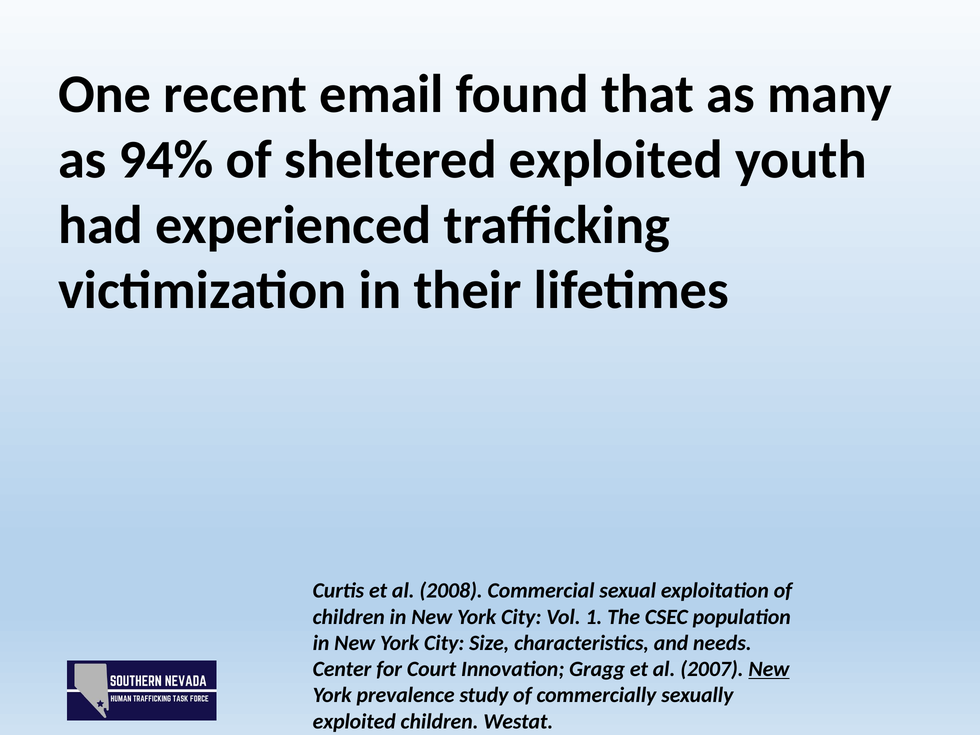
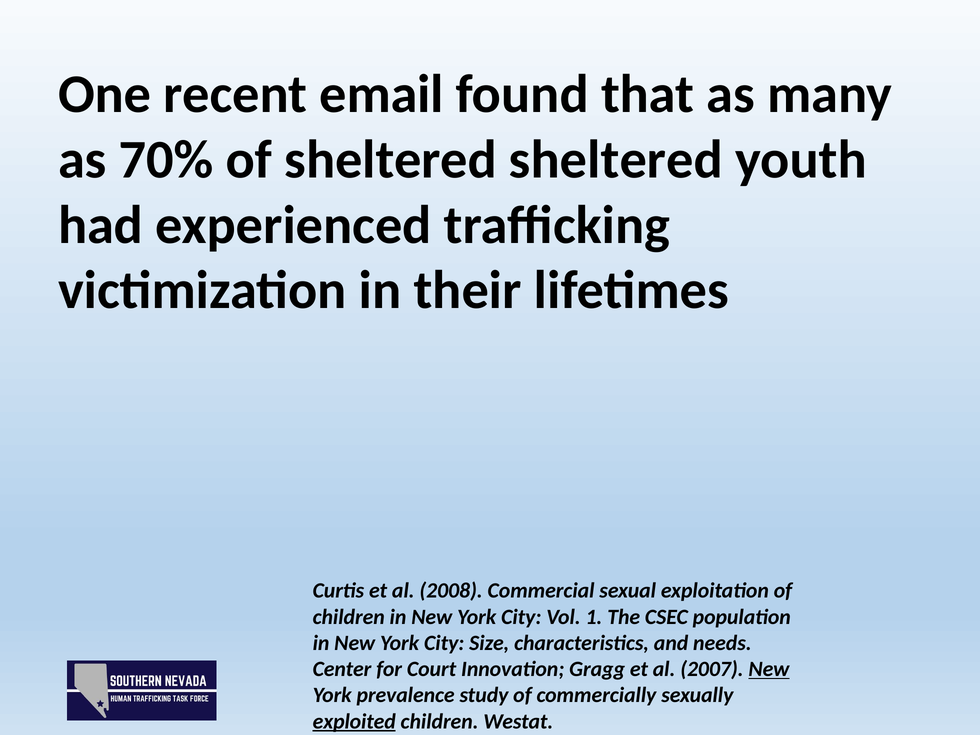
94%: 94% -> 70% (166, 160)
sheltered exploited: exploited -> sheltered (616, 160)
exploited underline: none -> present (354, 721)
